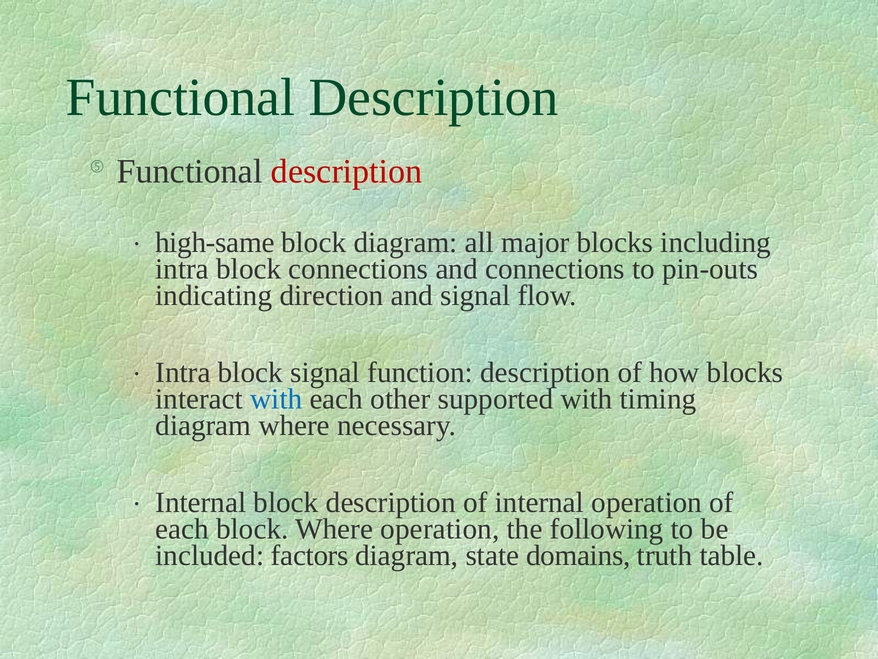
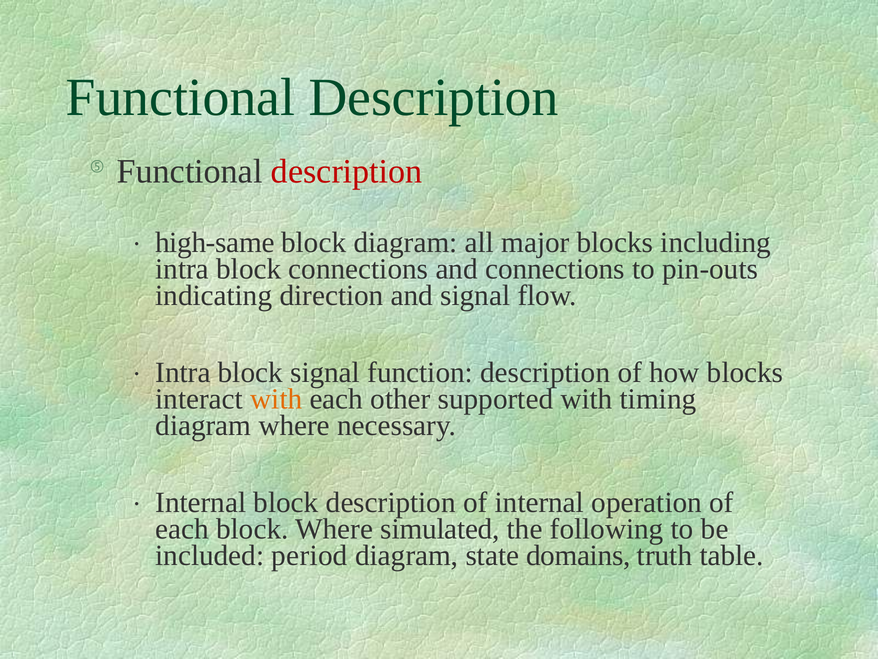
with colour: blue -> orange (276, 399)
Where operation: operation -> simulated (440, 529)
factors: factors -> period (310, 555)
